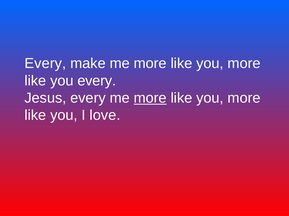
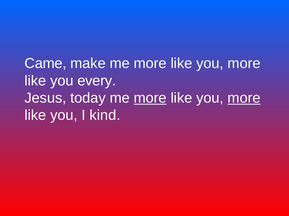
Every: Every -> Came (45, 64)
Jesus every: every -> today (88, 98)
more underline: none -> present (244, 98)
love: love -> kind (105, 116)
